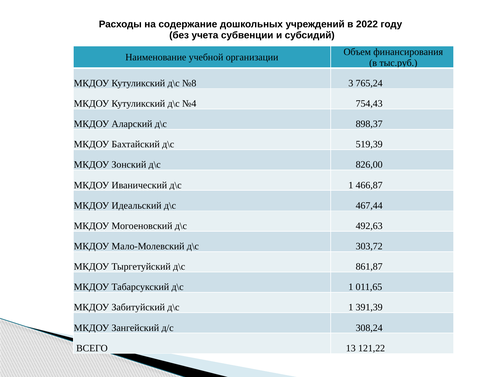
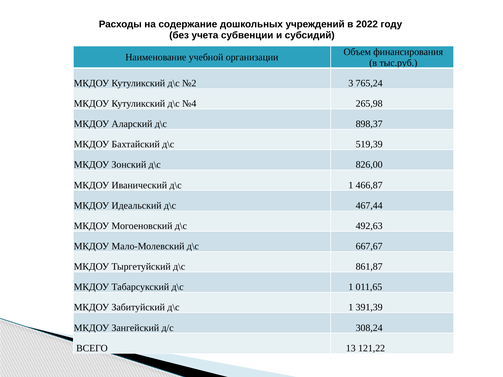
№8: №8 -> №2 (189, 83)
754,43: 754,43 -> 265,98 (369, 104)
303,72: 303,72 -> 667,67 (369, 246)
